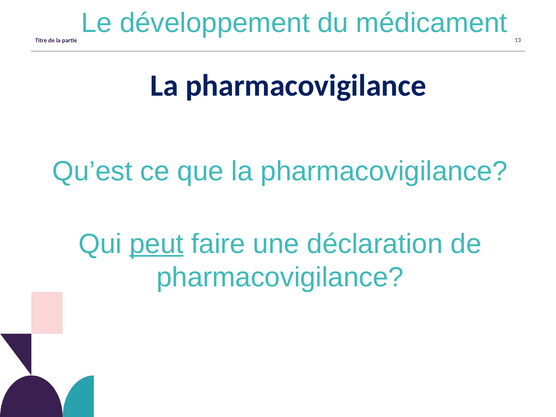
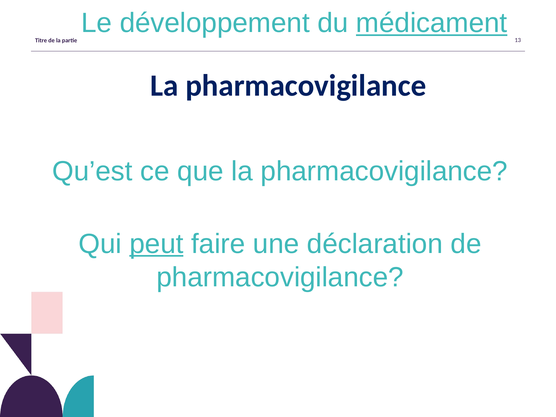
médicament underline: none -> present (432, 23)
